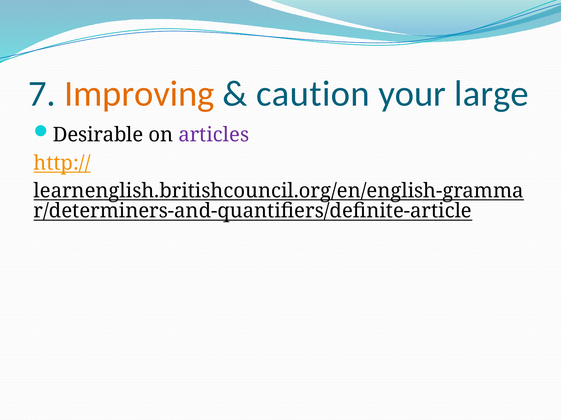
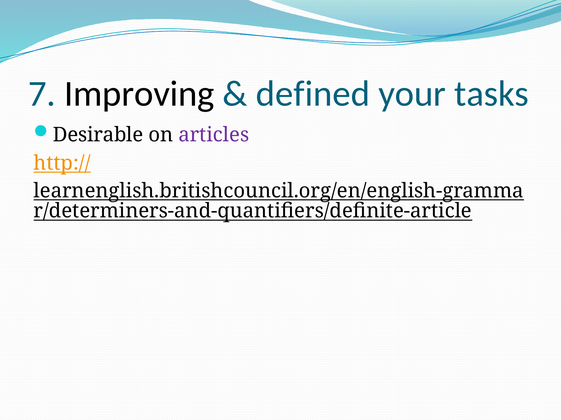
Improving colour: orange -> black (139, 94)
caution: caution -> defined (313, 94)
large: large -> tasks (492, 94)
